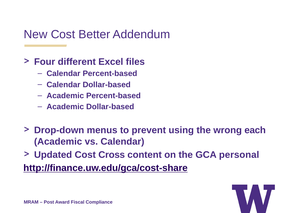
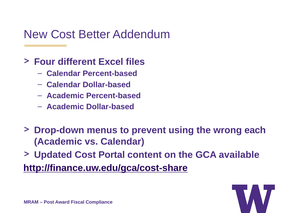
Cross: Cross -> Portal (112, 155)
personal: personal -> available (239, 155)
